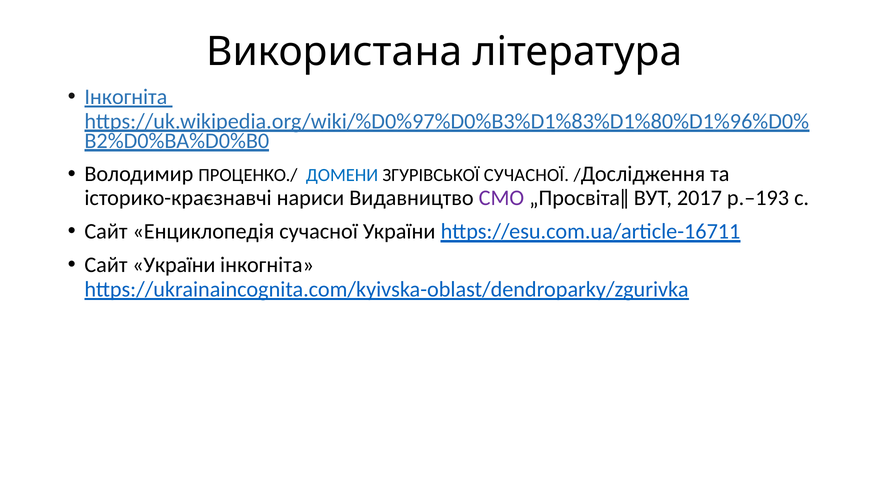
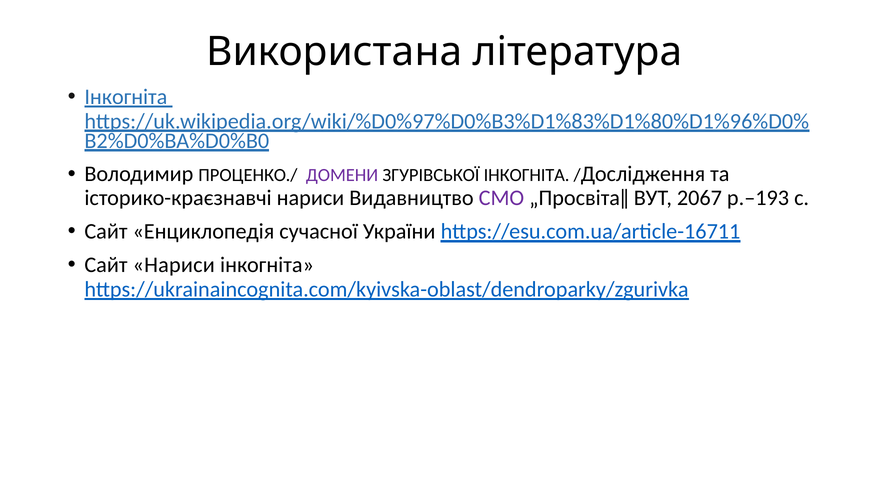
ДОМЕНИ colour: blue -> purple (342, 175)
ЗГУРІВСЬКОЇ СУЧАСНОЇ: СУЧАСНОЇ -> ІНКОГНІТА (527, 175)
2017: 2017 -> 2067 (699, 198)
Сайт України: України -> Нариси (174, 265)
